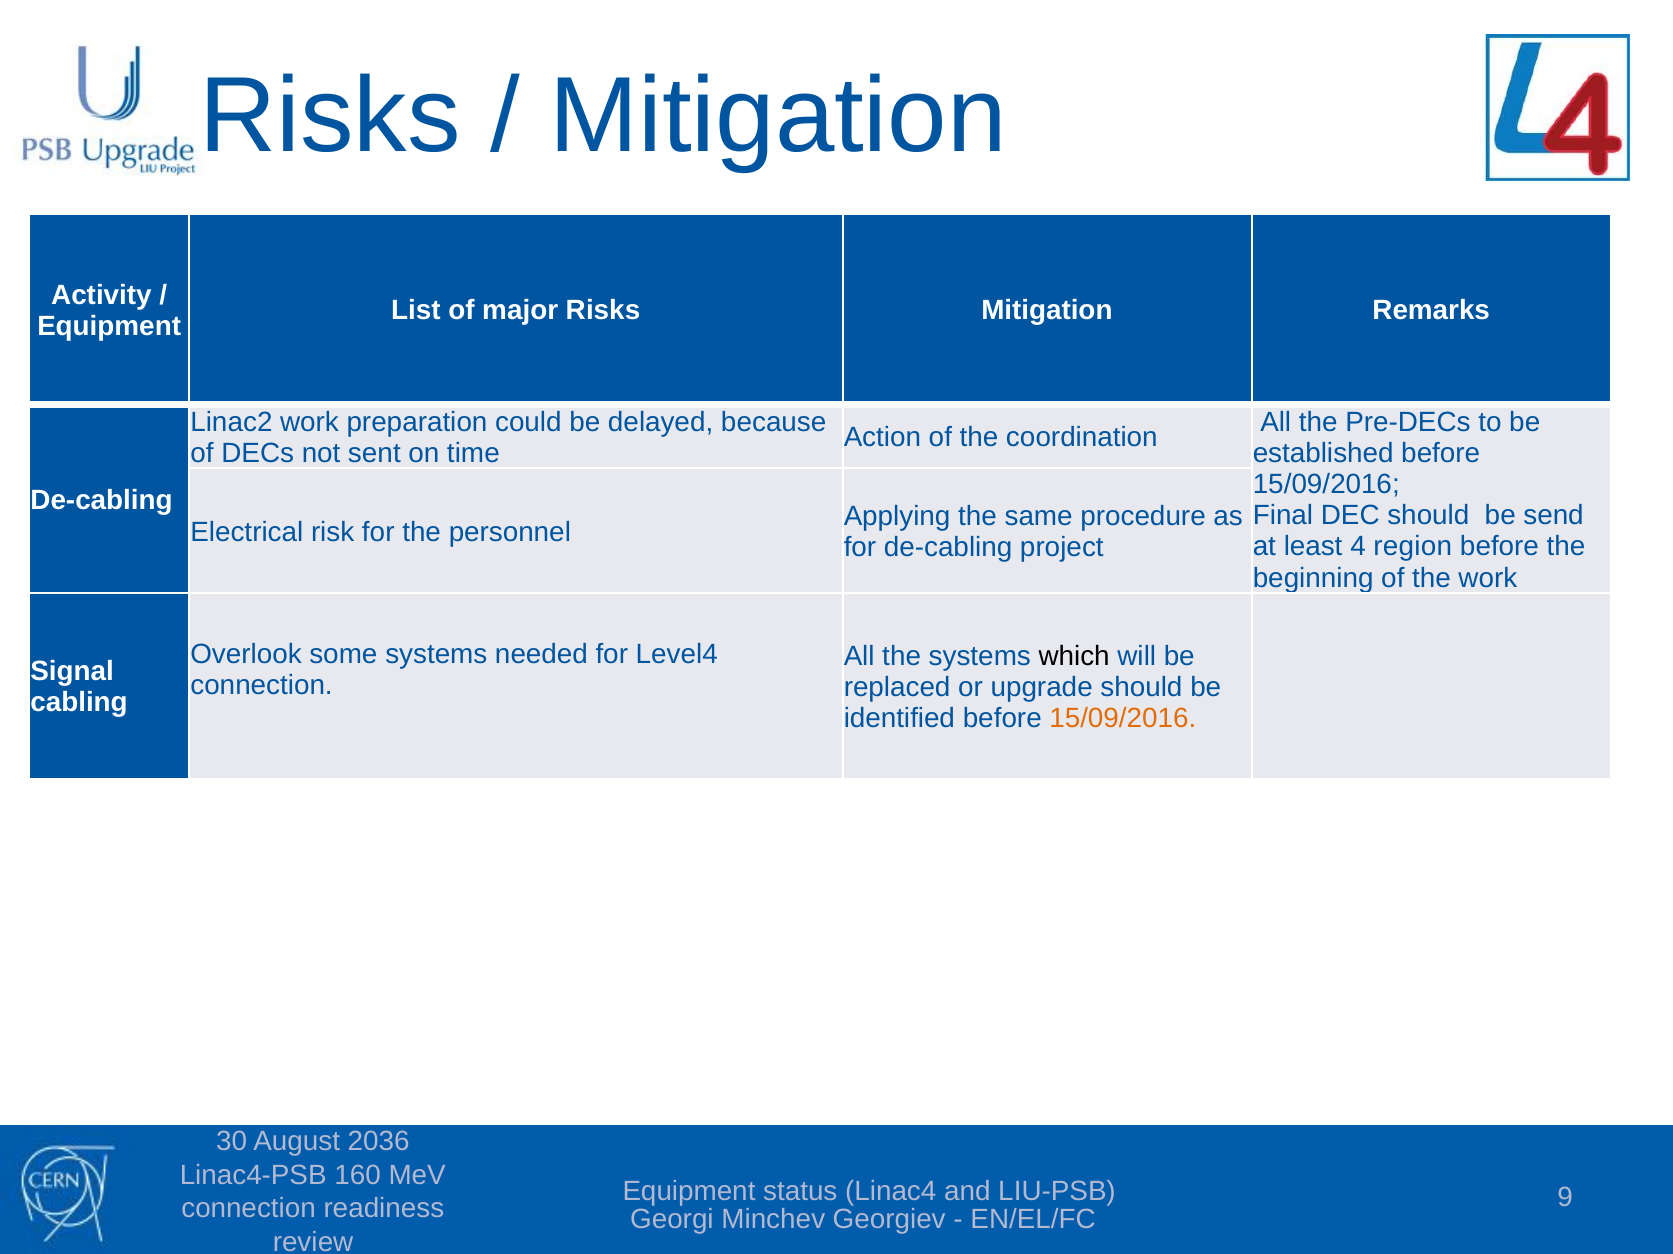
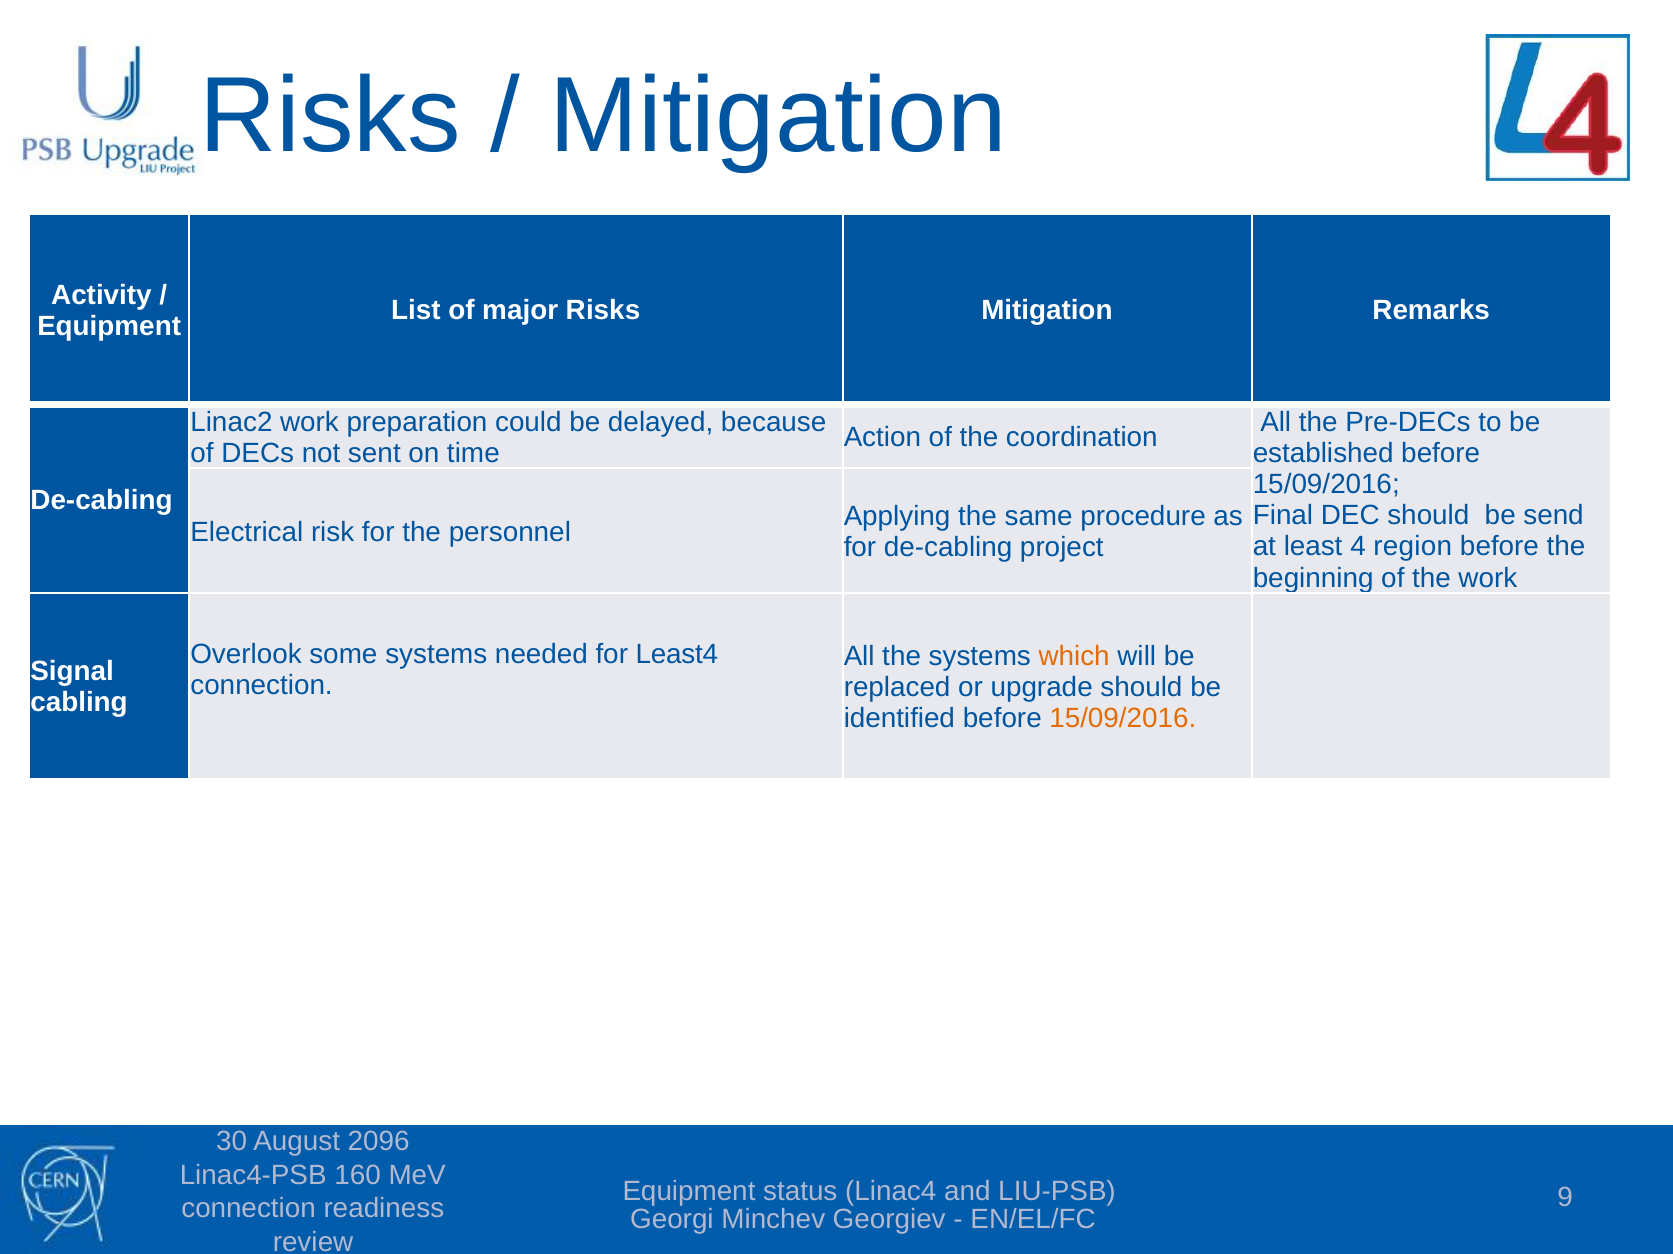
Level4: Level4 -> Least4 (677, 655)
which colour: black -> orange (1074, 656)
2036: 2036 -> 2096 (379, 1142)
